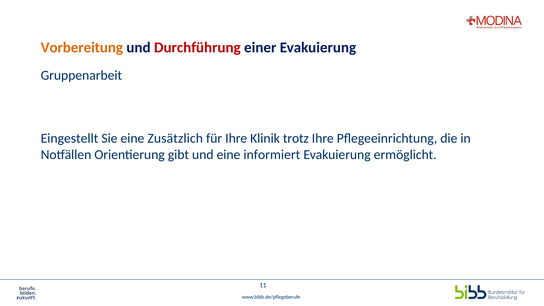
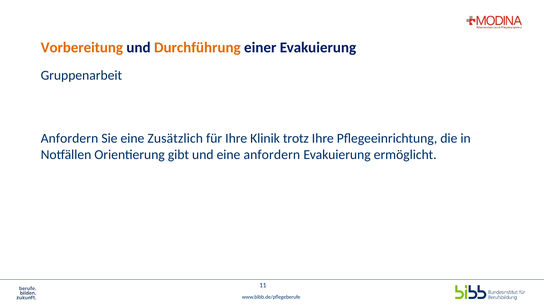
Durchführung colour: red -> orange (197, 47)
Eingestellt: Eingestellt -> Anfordern (69, 138)
eine informiert: informiert -> anfordern (272, 155)
